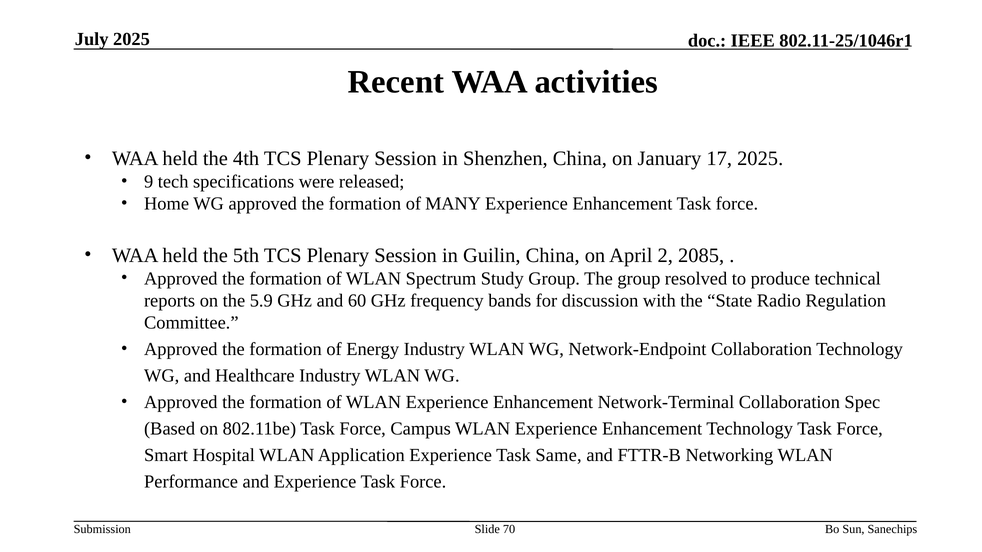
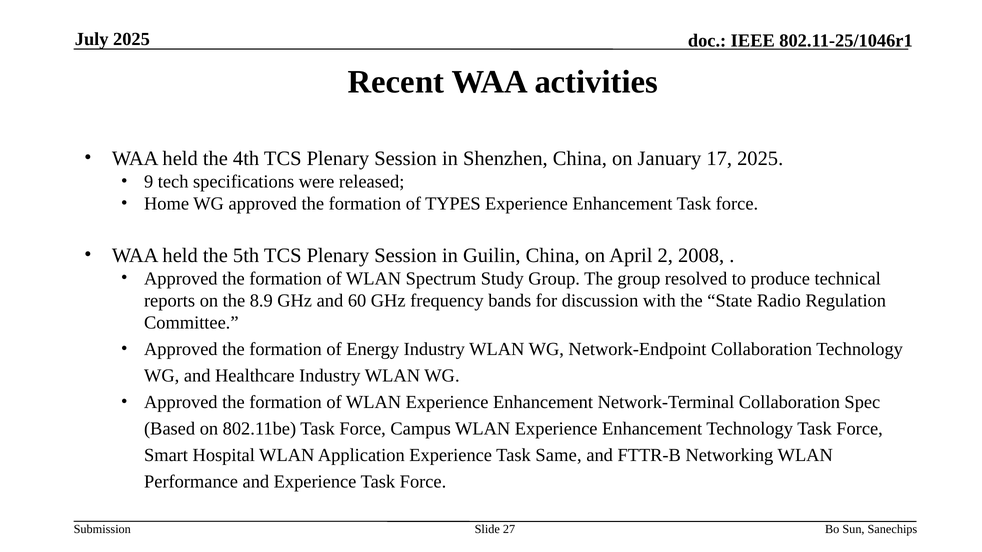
MANY: MANY -> TYPES (453, 204)
2085: 2085 -> 2008 (701, 256)
5.9: 5.9 -> 8.9 (261, 301)
70: 70 -> 27 (509, 530)
